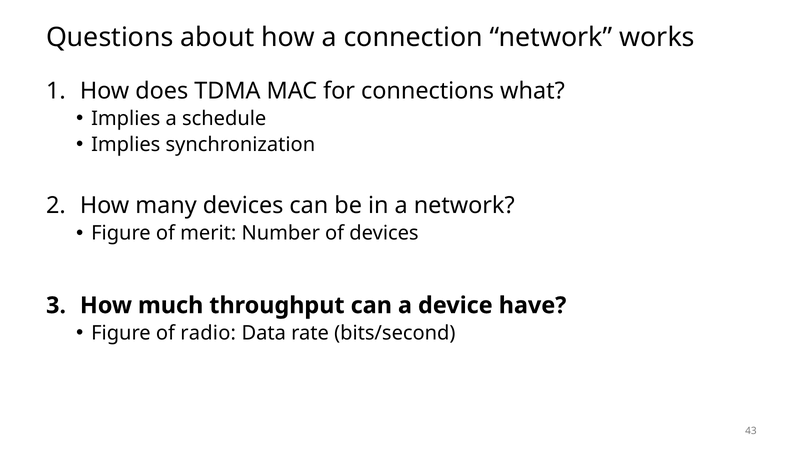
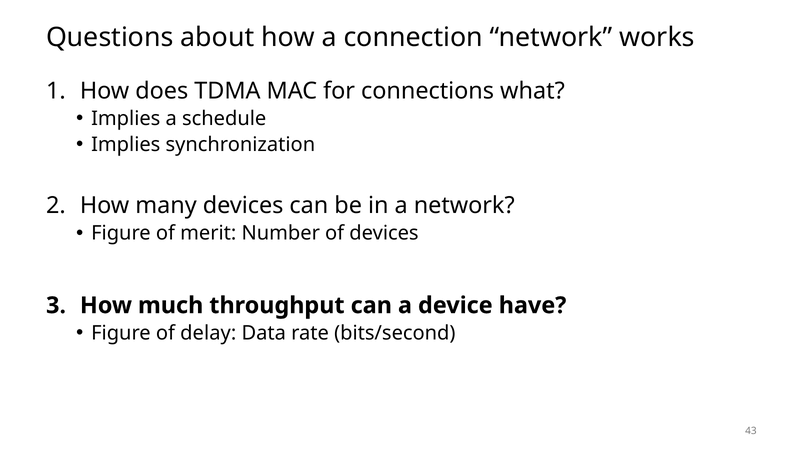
radio: radio -> delay (208, 333)
